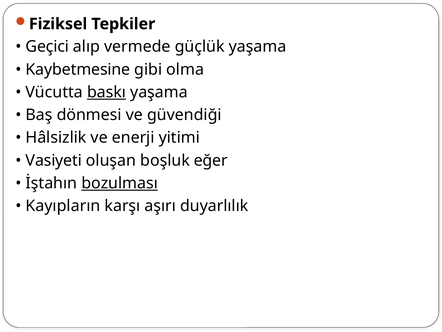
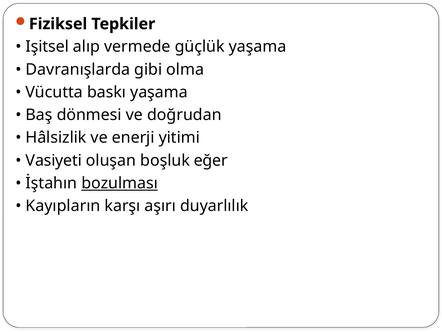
Geçici: Geçici -> Işitsel (47, 47)
Kaybetmesine: Kaybetmesine -> Davranışlarda (78, 69)
baskı underline: present -> none (107, 92)
güvendiği: güvendiği -> doğrudan (184, 115)
